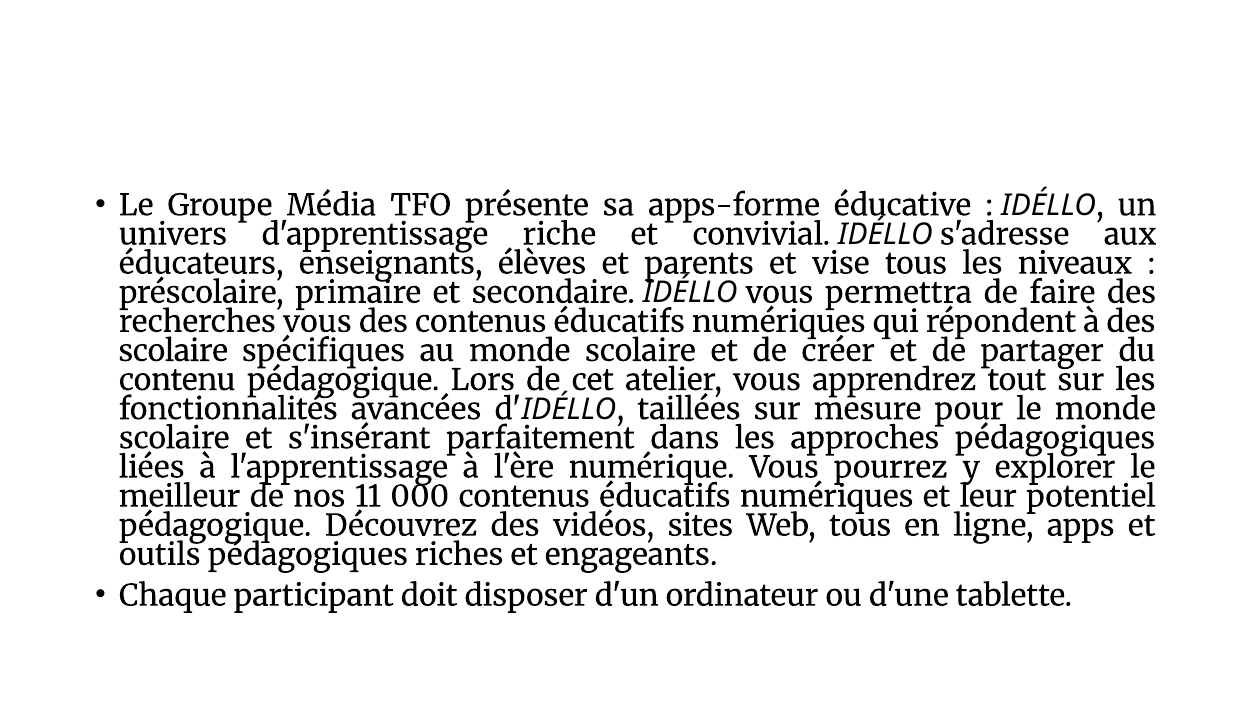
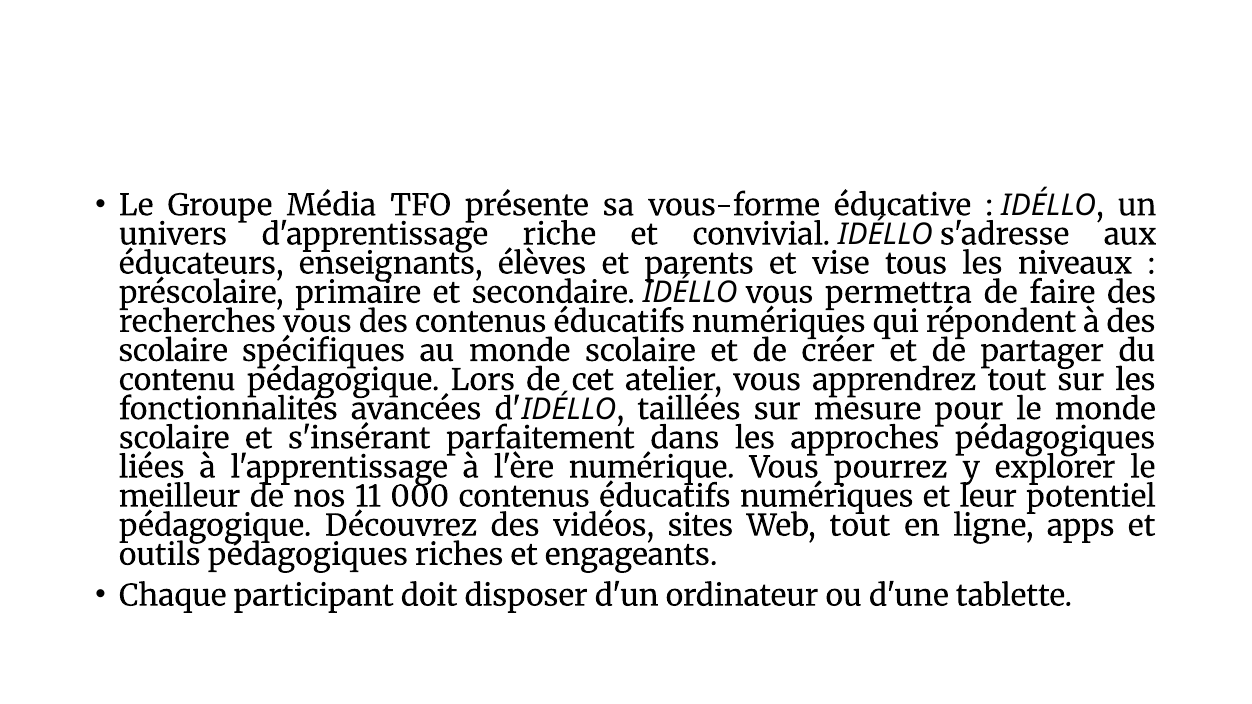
apps-forme: apps-forme -> vous-forme (734, 206)
Web tous: tous -> tout (860, 526)
